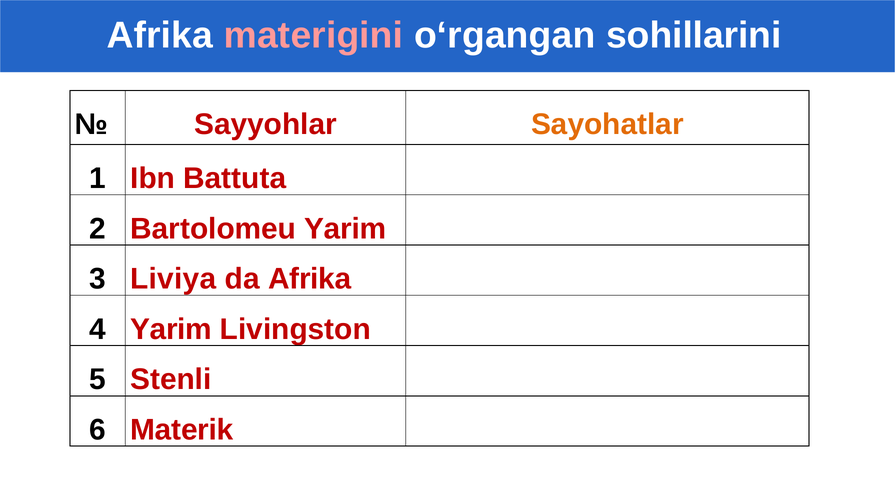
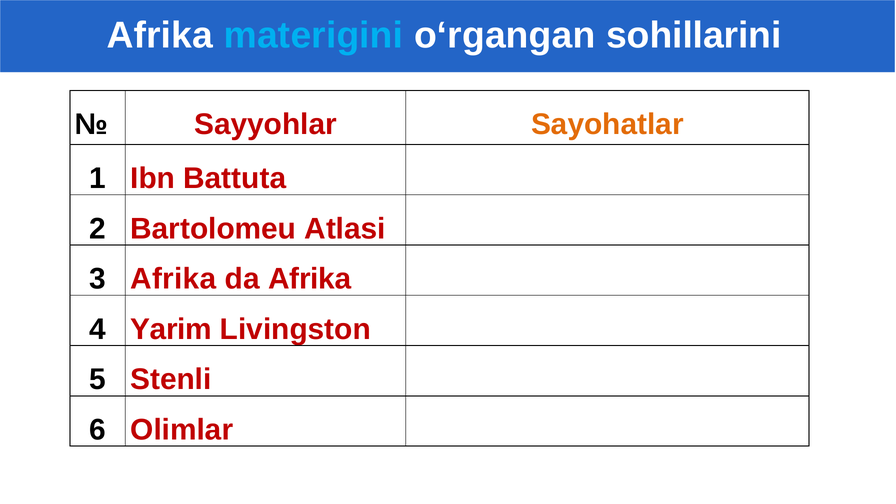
materigini colour: pink -> light blue (313, 35)
Bartolomeu Yarim: Yarim -> Atlasi (345, 229)
3 Liviya: Liviya -> Afrika (173, 279)
Materik: Materik -> Olimlar (182, 430)
